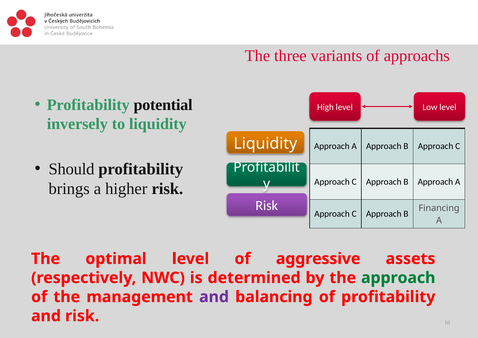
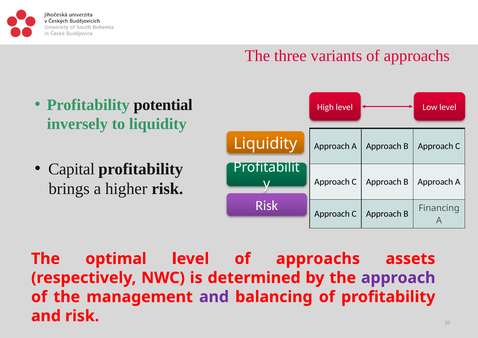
Should: Should -> Capital (72, 169)
level of aggressive: aggressive -> approachs (318, 259)
approach colour: green -> purple (398, 278)
